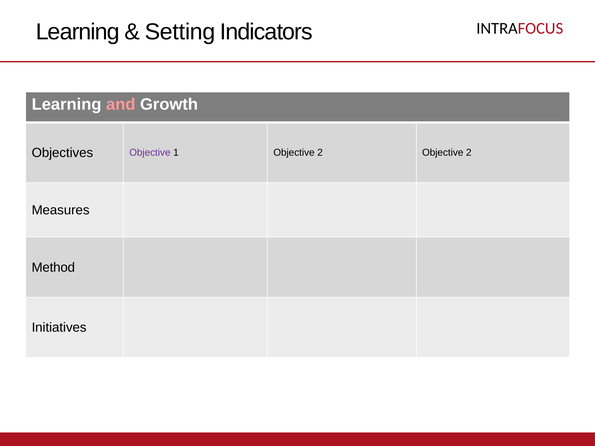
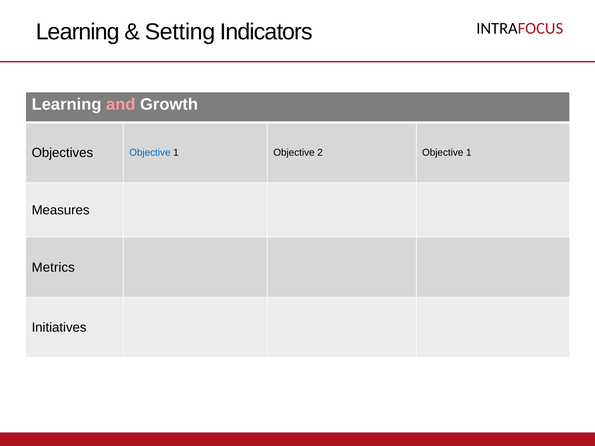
Objective colour: purple -> blue (150, 153)
2 Objective 2: 2 -> 1 (469, 153)
Method: Method -> Metrics (53, 267)
